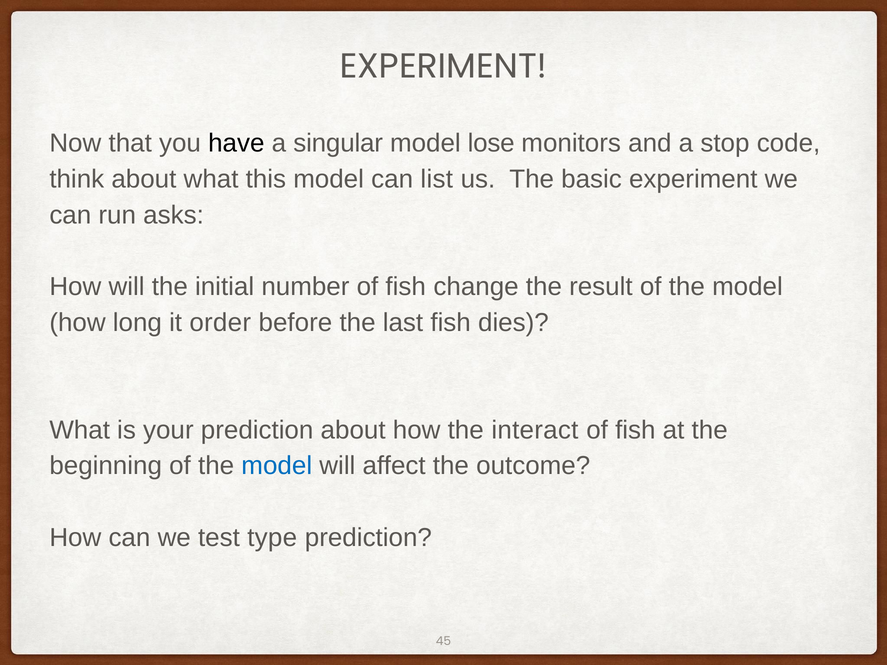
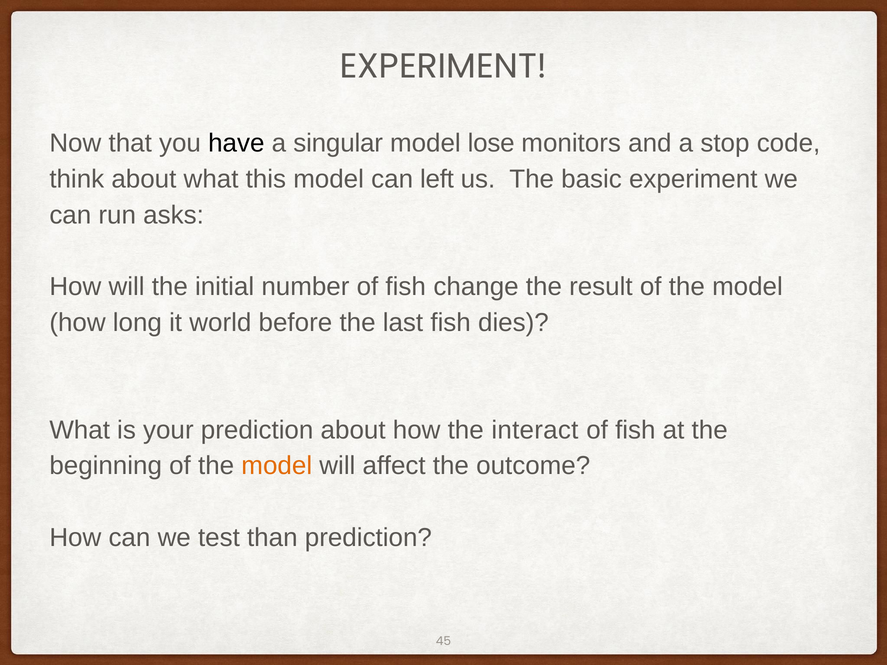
list: list -> left (437, 179)
order: order -> world (220, 323)
model colour: blue -> orange (277, 466)
type: type -> than (272, 538)
